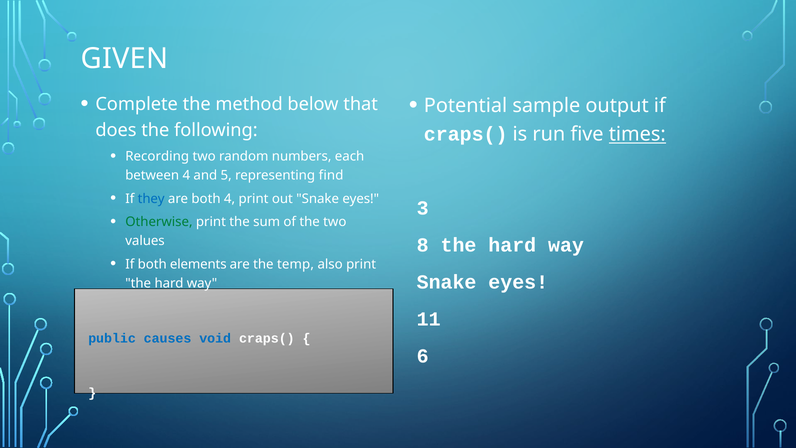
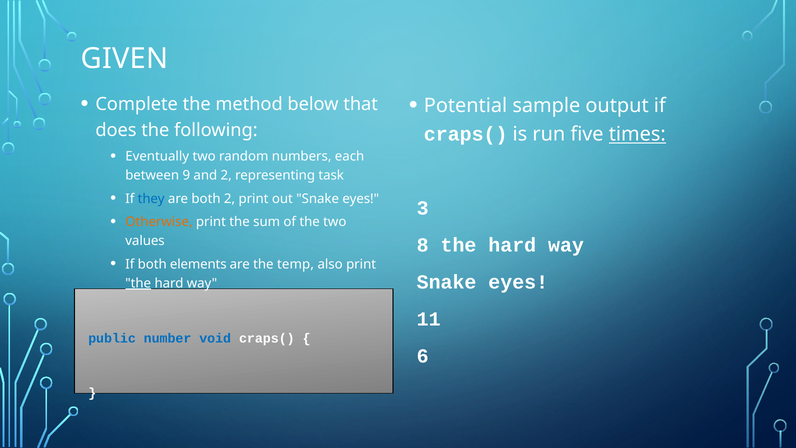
Recording: Recording -> Eventually (157, 156)
between 4: 4 -> 9 (186, 175)
and 5: 5 -> 2 (226, 175)
find: find -> task (331, 175)
both 4: 4 -> 2 (230, 199)
Otherwise colour: green -> orange (159, 222)
the underline: none -> present (138, 283)
causes: causes -> number (168, 338)
